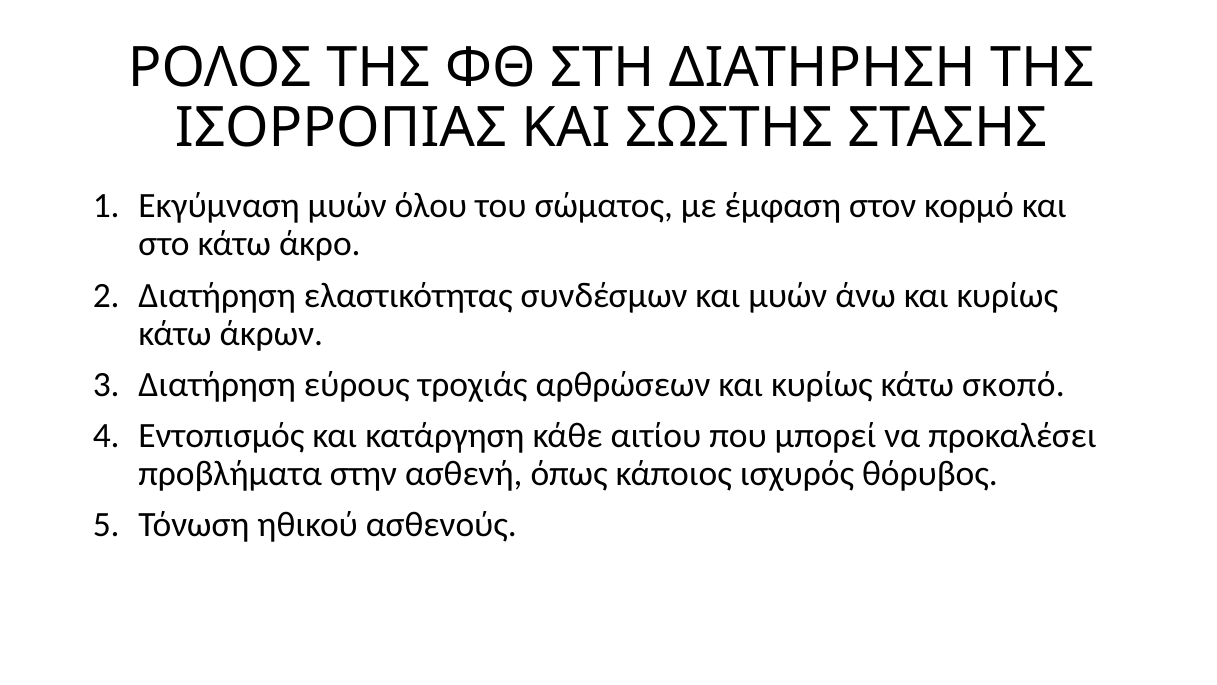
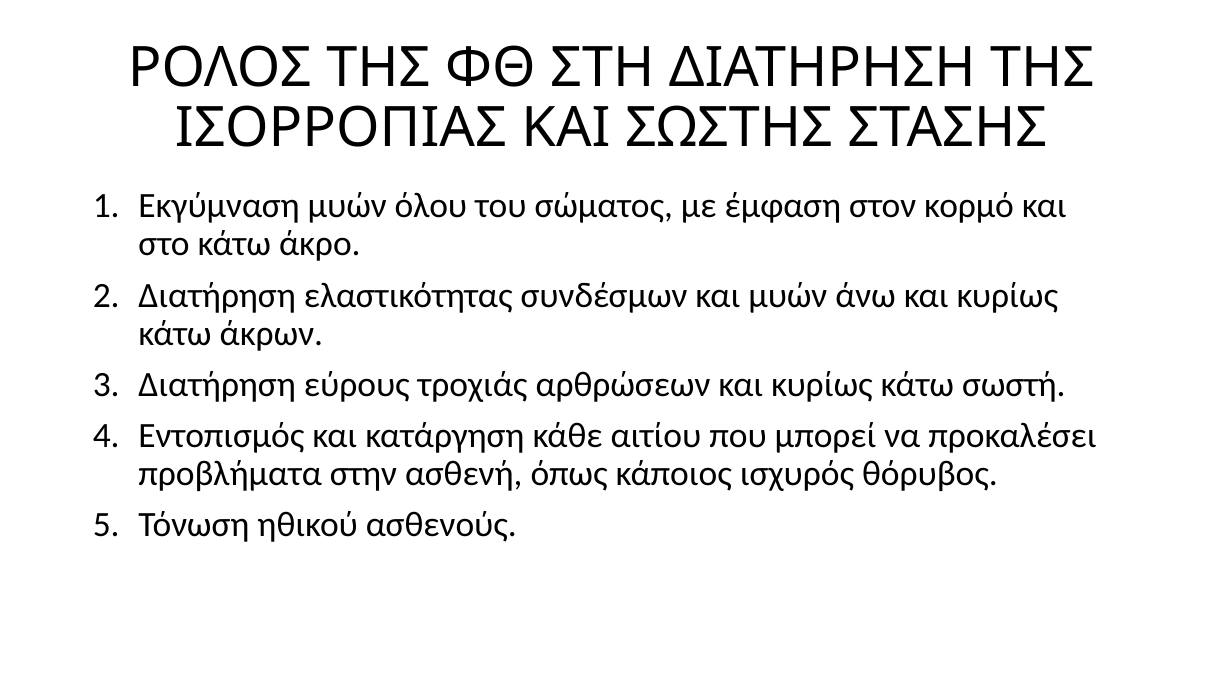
σκοπό: σκοπό -> σωστή (1014, 384)
